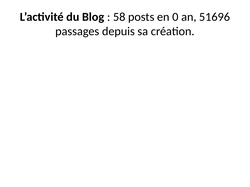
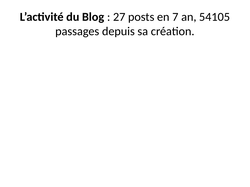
58: 58 -> 27 (119, 17)
0: 0 -> 7 (175, 17)
51696: 51696 -> 54105 (215, 17)
